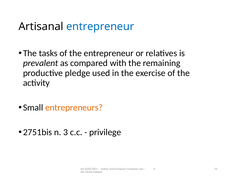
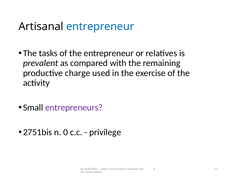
pledge: pledge -> charge (78, 73)
entrepreneurs colour: orange -> purple (74, 108)
3: 3 -> 0 (66, 132)
